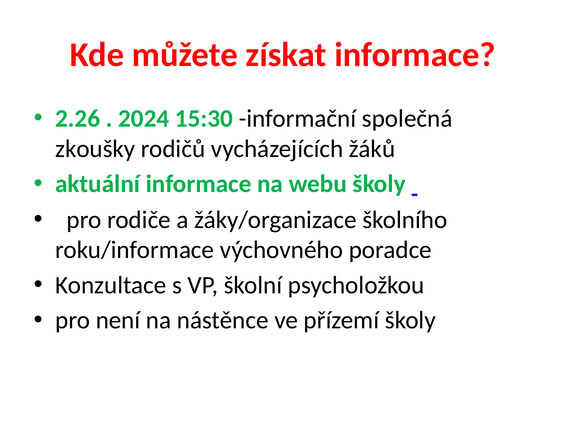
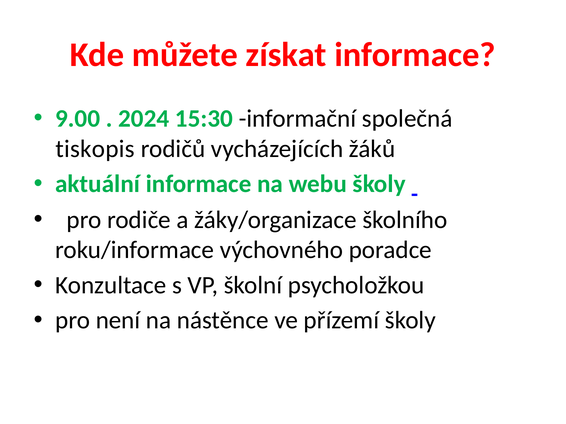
2.26: 2.26 -> 9.00 (78, 119)
zkoušky: zkoušky -> tiskopis (95, 149)
